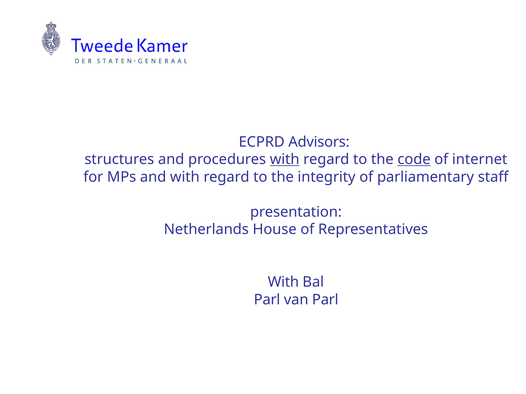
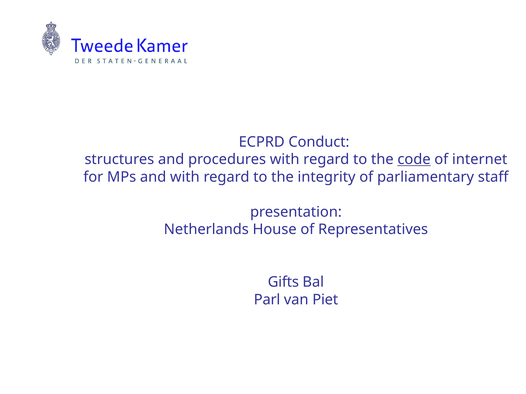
Advisors: Advisors -> Conduct (319, 142)
with underline: present -> none (285, 160)
With: With -> Gifts (283, 282)
van Parl: Parl -> Piet (325, 300)
